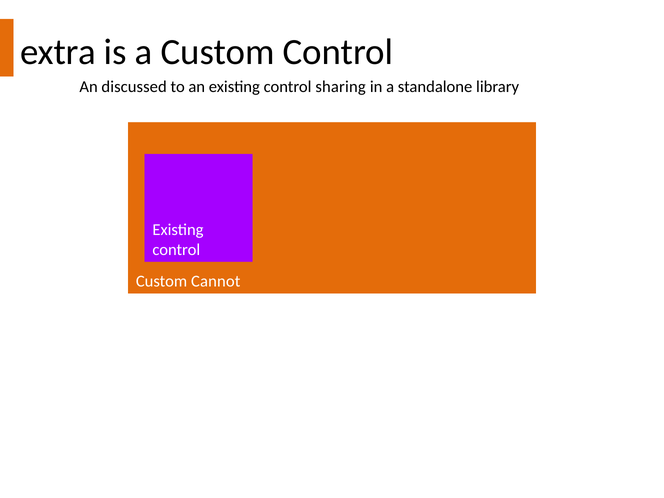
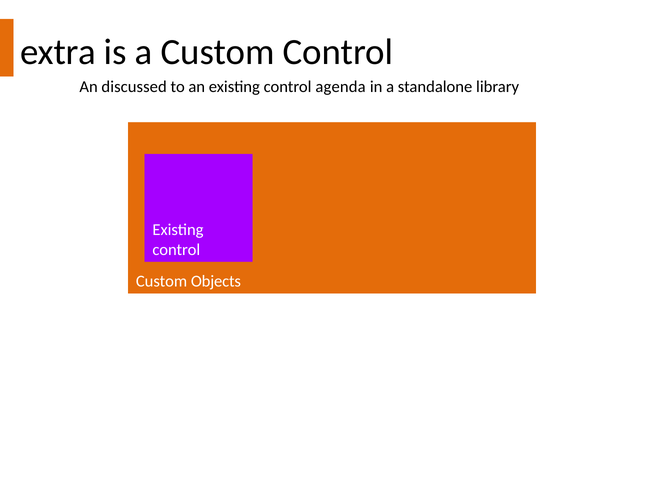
sharing: sharing -> agenda (341, 87)
Cannot: Cannot -> Objects (216, 281)
